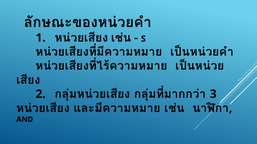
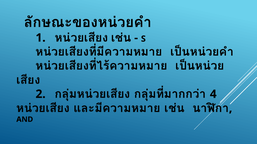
3: 3 -> 4 (213, 94)
